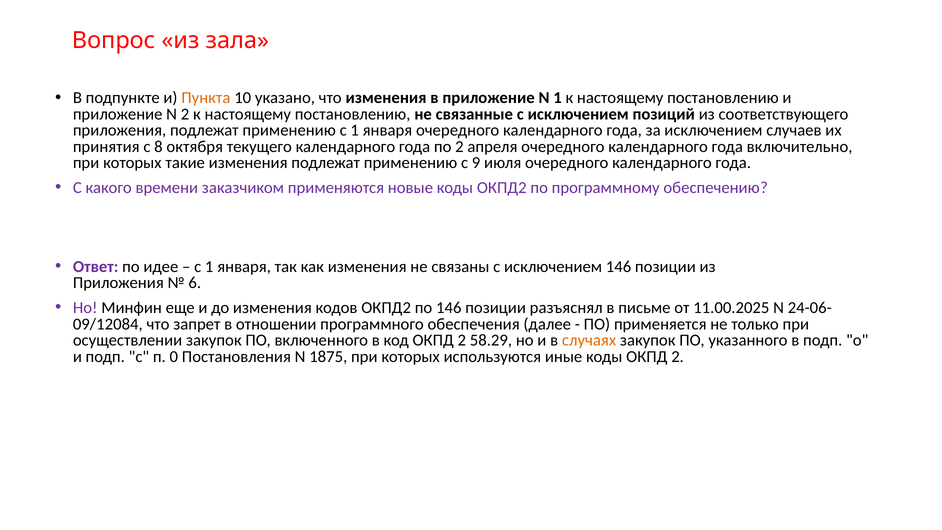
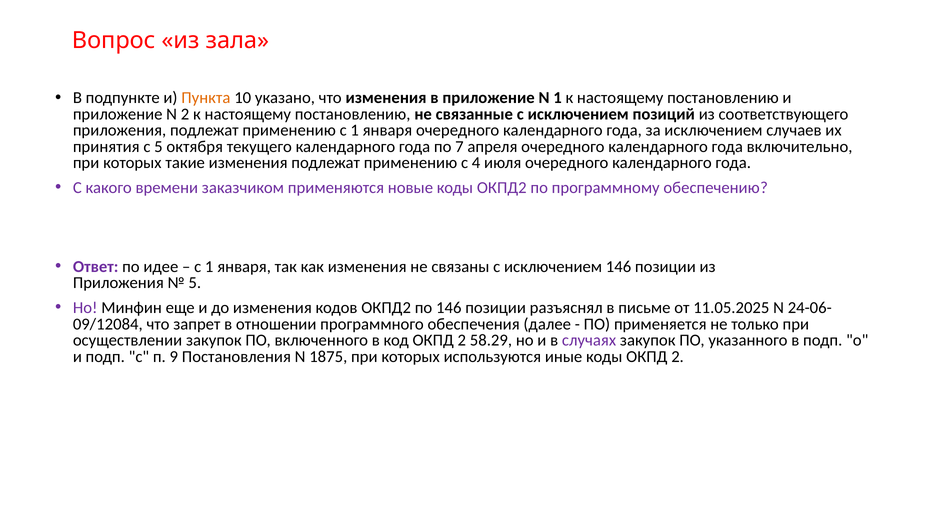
с 8: 8 -> 5 (158, 147)
по 2: 2 -> 7 (459, 147)
9: 9 -> 4 (476, 163)
6: 6 -> 5 (195, 283)
11.00.2025: 11.00.2025 -> 11.05.2025 (731, 308)
случаях colour: orange -> purple (589, 340)
0: 0 -> 9 (174, 356)
